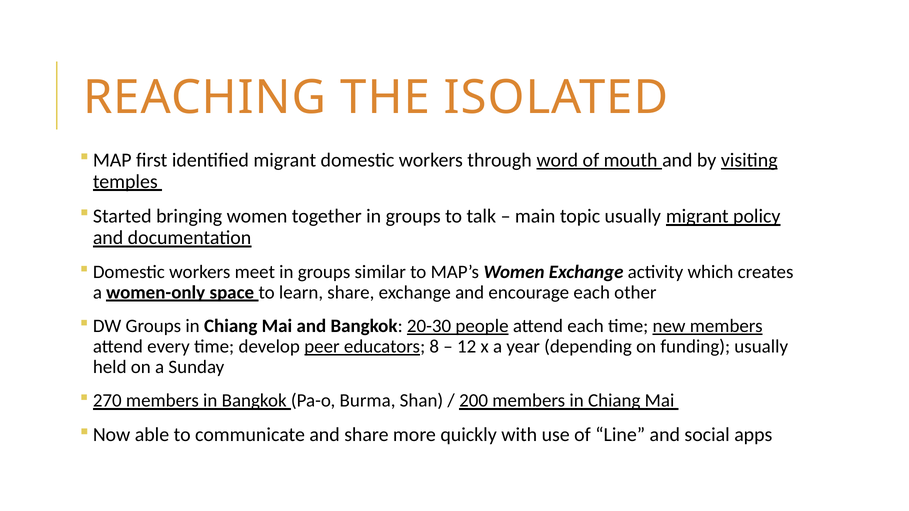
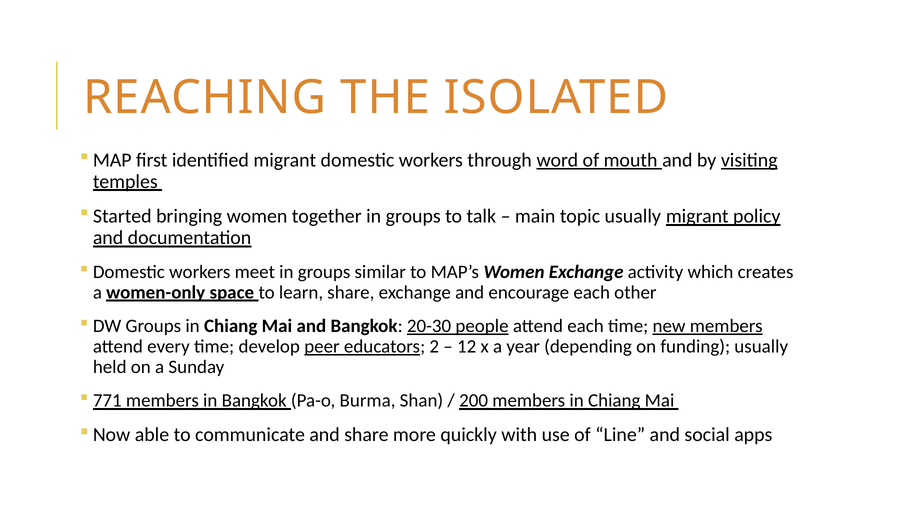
8: 8 -> 2 (434, 347)
270: 270 -> 771 (107, 401)
